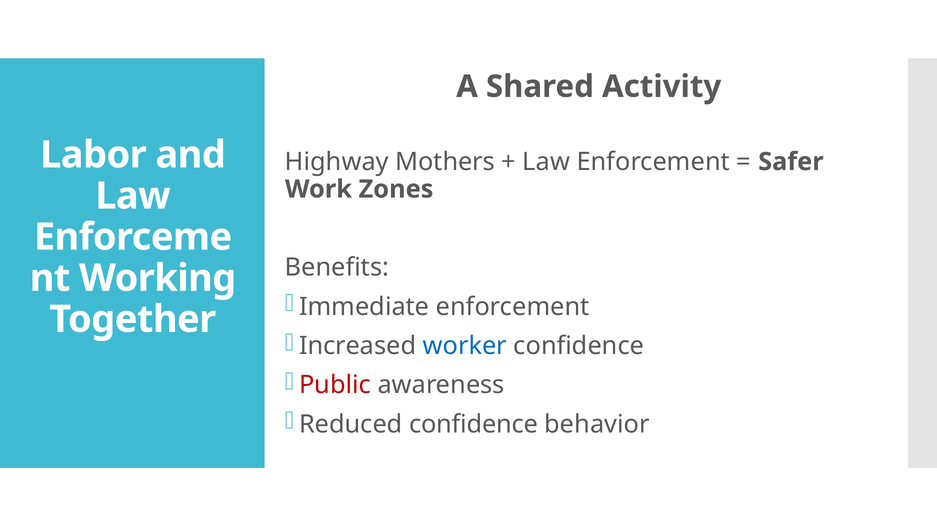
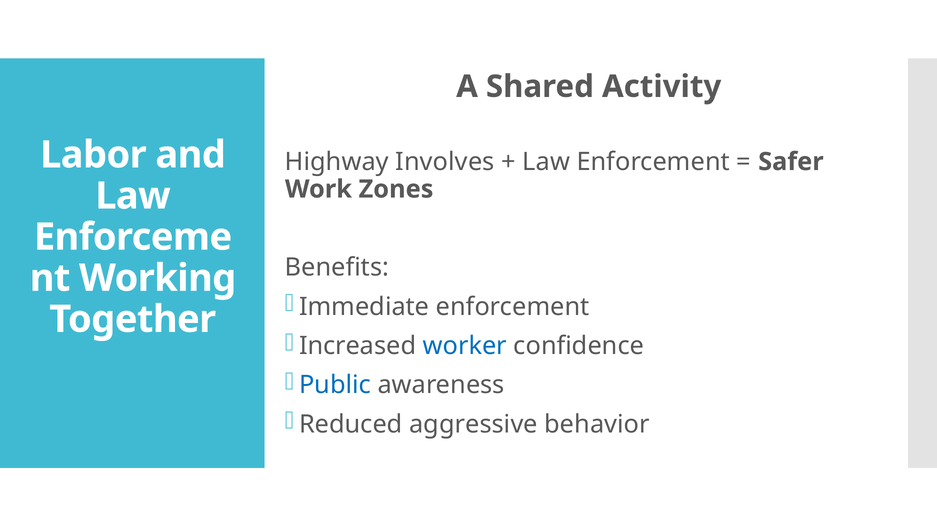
Mothers: Mothers -> Involves (445, 162)
Public colour: red -> blue (335, 385)
Reduced confidence: confidence -> aggressive (473, 424)
